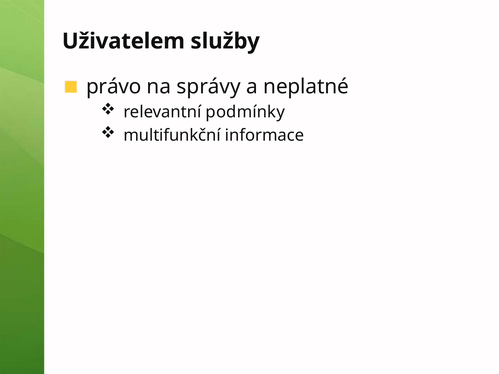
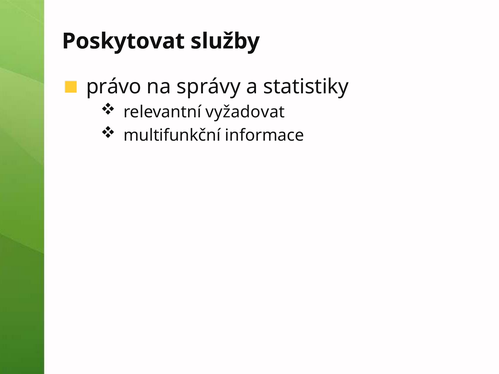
Uživatelem: Uživatelem -> Poskytovat (123, 41)
neplatné: neplatné -> statistiky (306, 87)
podmínky: podmínky -> vyžadovat (245, 112)
